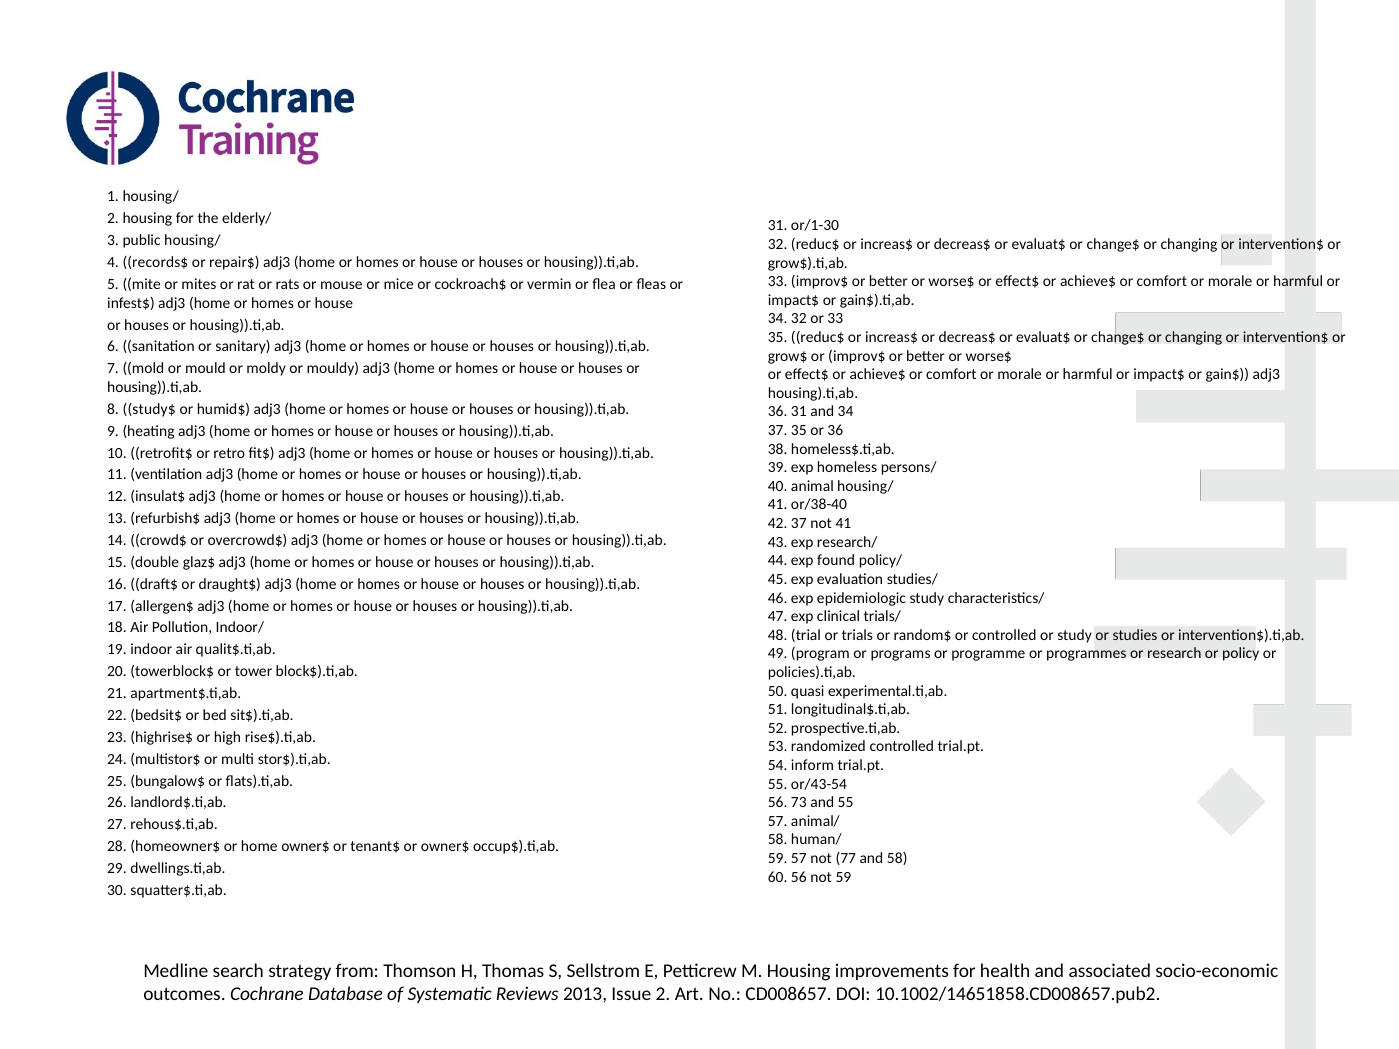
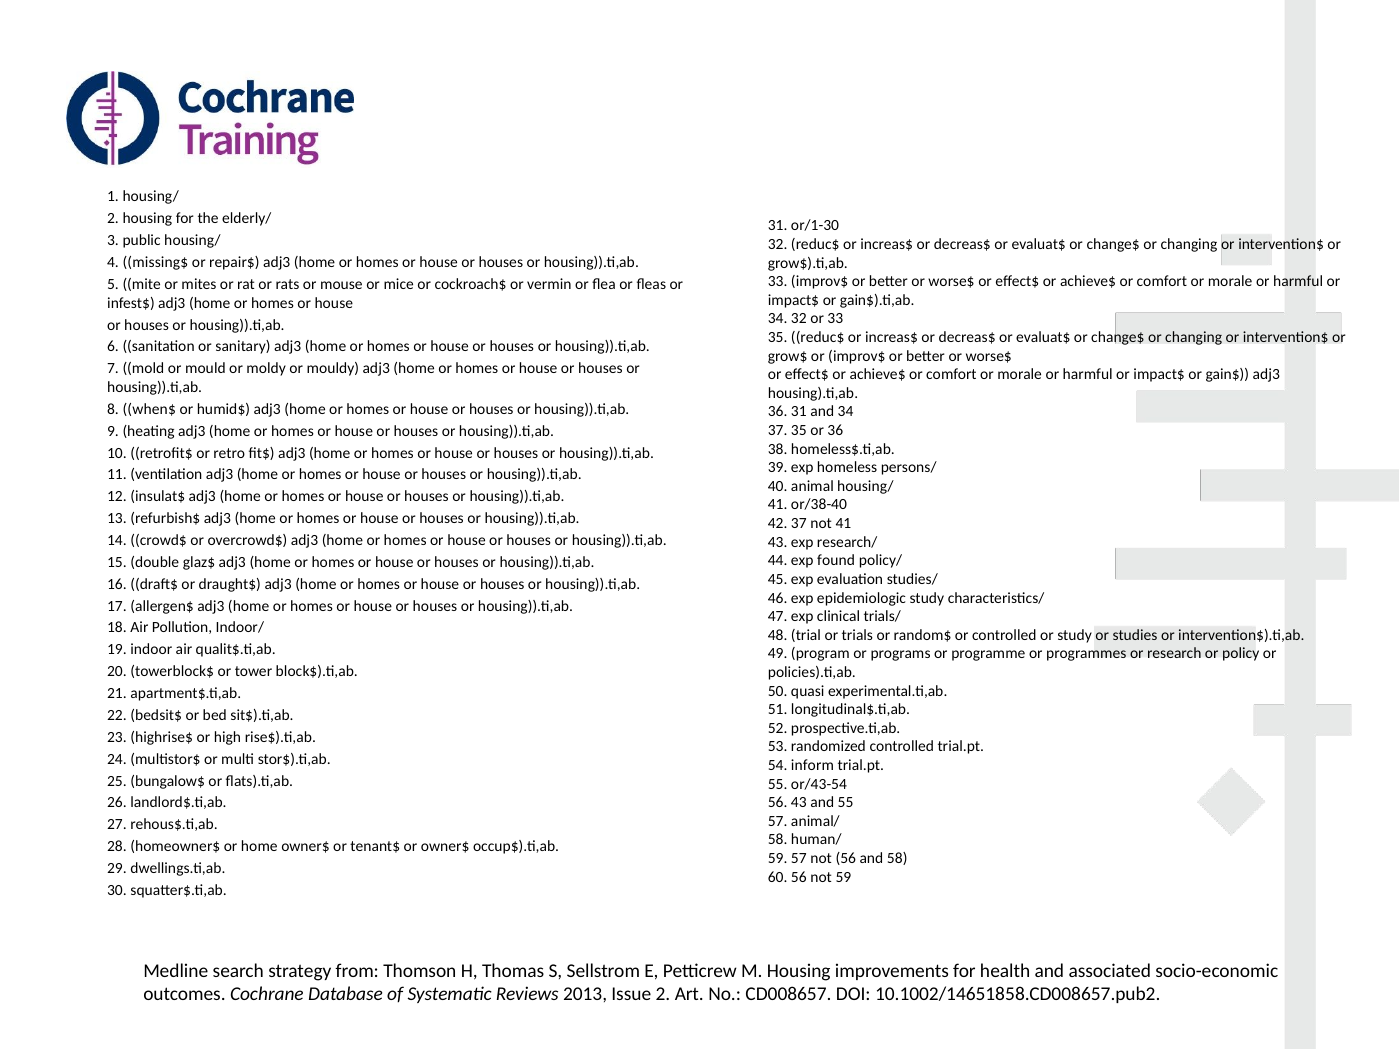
records$: records$ -> missing$ (155, 262)
study$: study$ -> when$ (149, 409)
56 73: 73 -> 43 (799, 803)
not 77: 77 -> 56 (846, 859)
